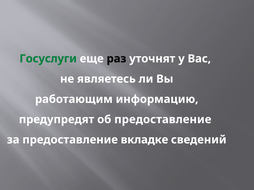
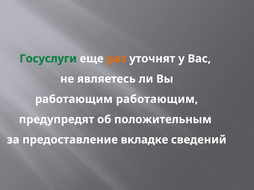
раз colour: black -> orange (116, 59)
работающим информацию: информацию -> работающим (157, 99)
об предоставление: предоставление -> положительным (163, 120)
